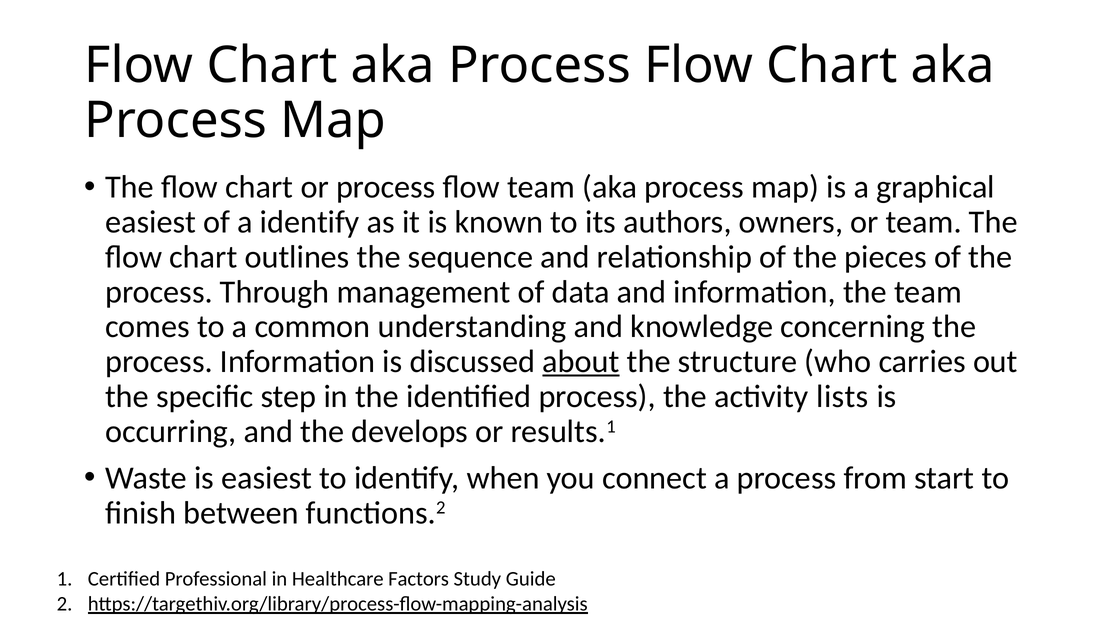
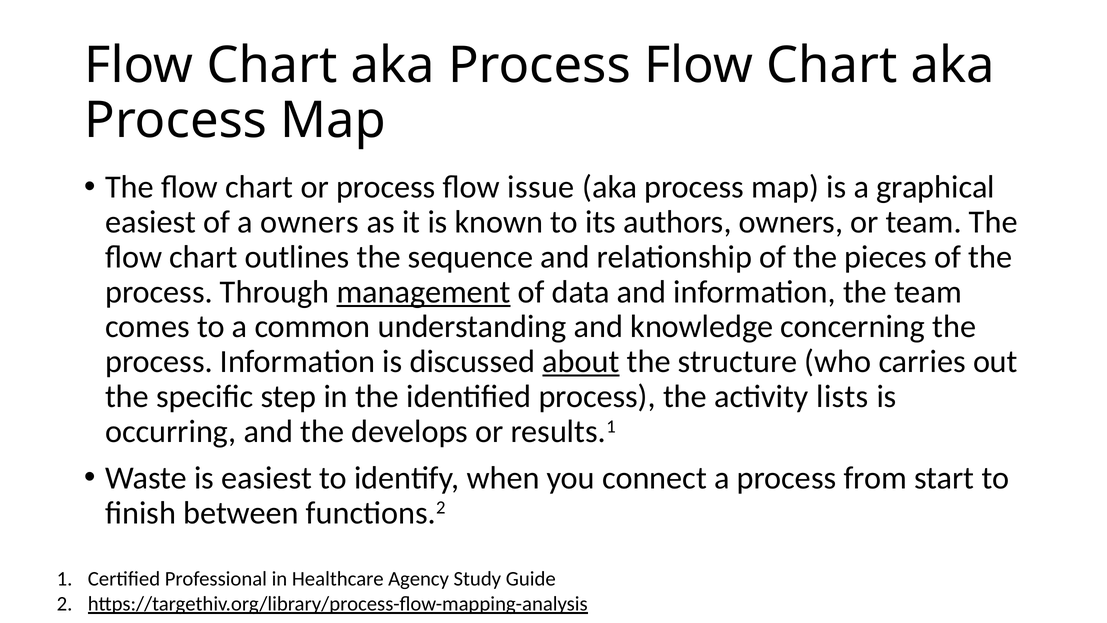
flow team: team -> issue (541, 187)
a identify: identify -> owners (310, 222)
management underline: none -> present (424, 292)
Factors: Factors -> Agency (419, 579)
